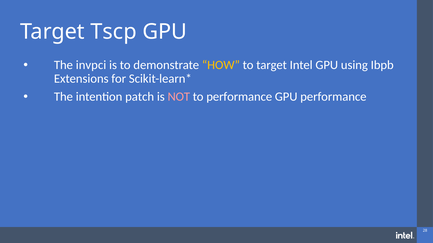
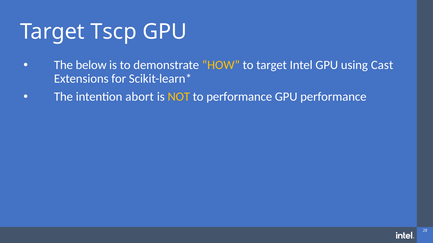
invpci: invpci -> below (91, 65)
Ibpb: Ibpb -> Cast (382, 65)
patch: patch -> abort (140, 97)
NOT colour: pink -> yellow (179, 97)
